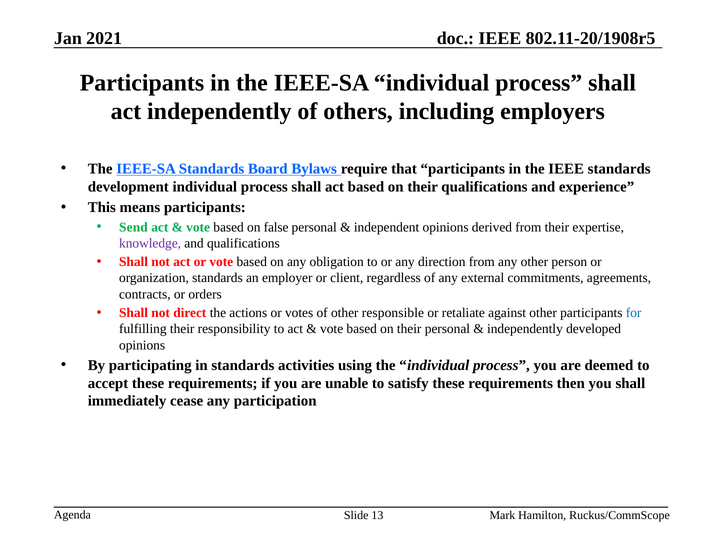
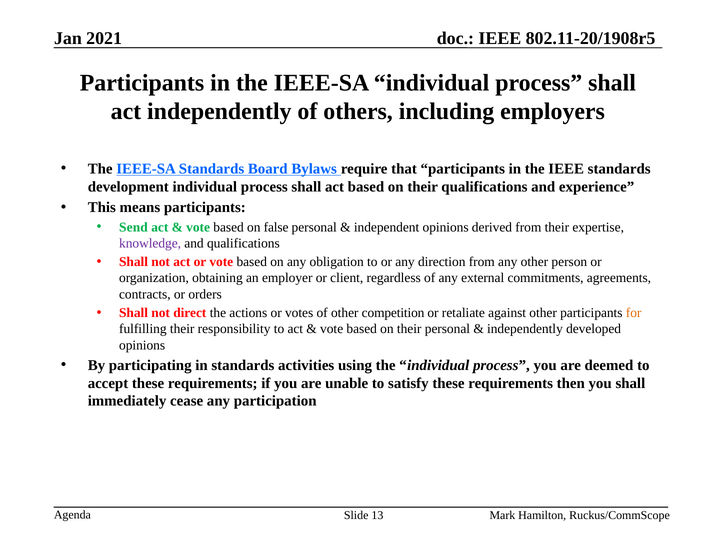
organization standards: standards -> obtaining (217, 278)
responsible: responsible -> competition (393, 313)
for colour: blue -> orange (634, 313)
